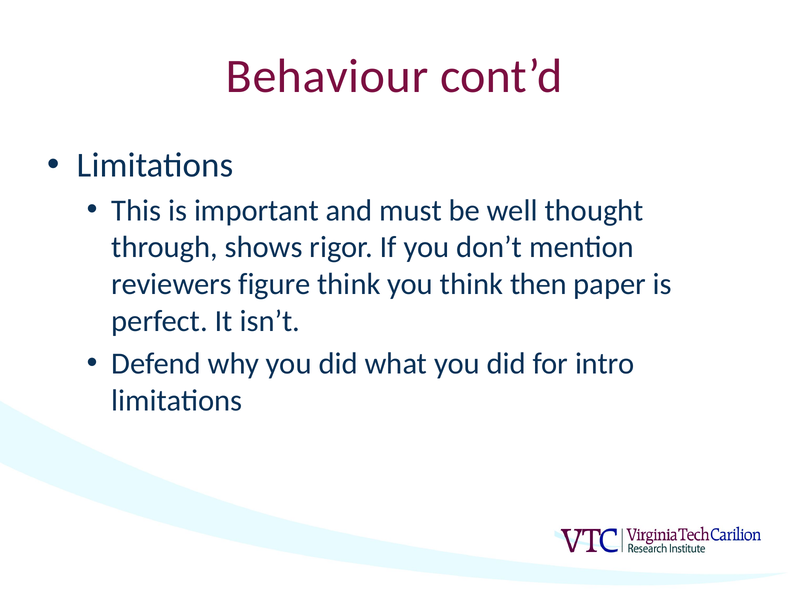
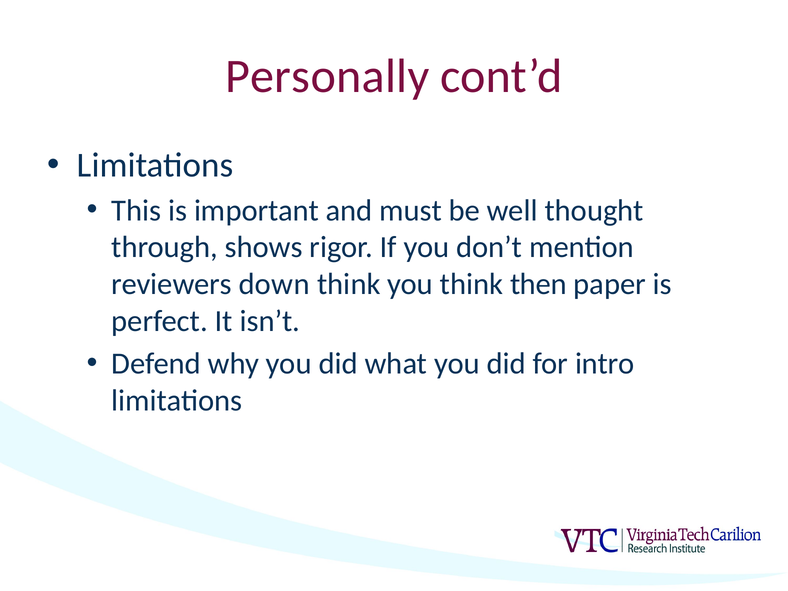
Behaviour: Behaviour -> Personally (327, 76)
figure: figure -> down (274, 284)
